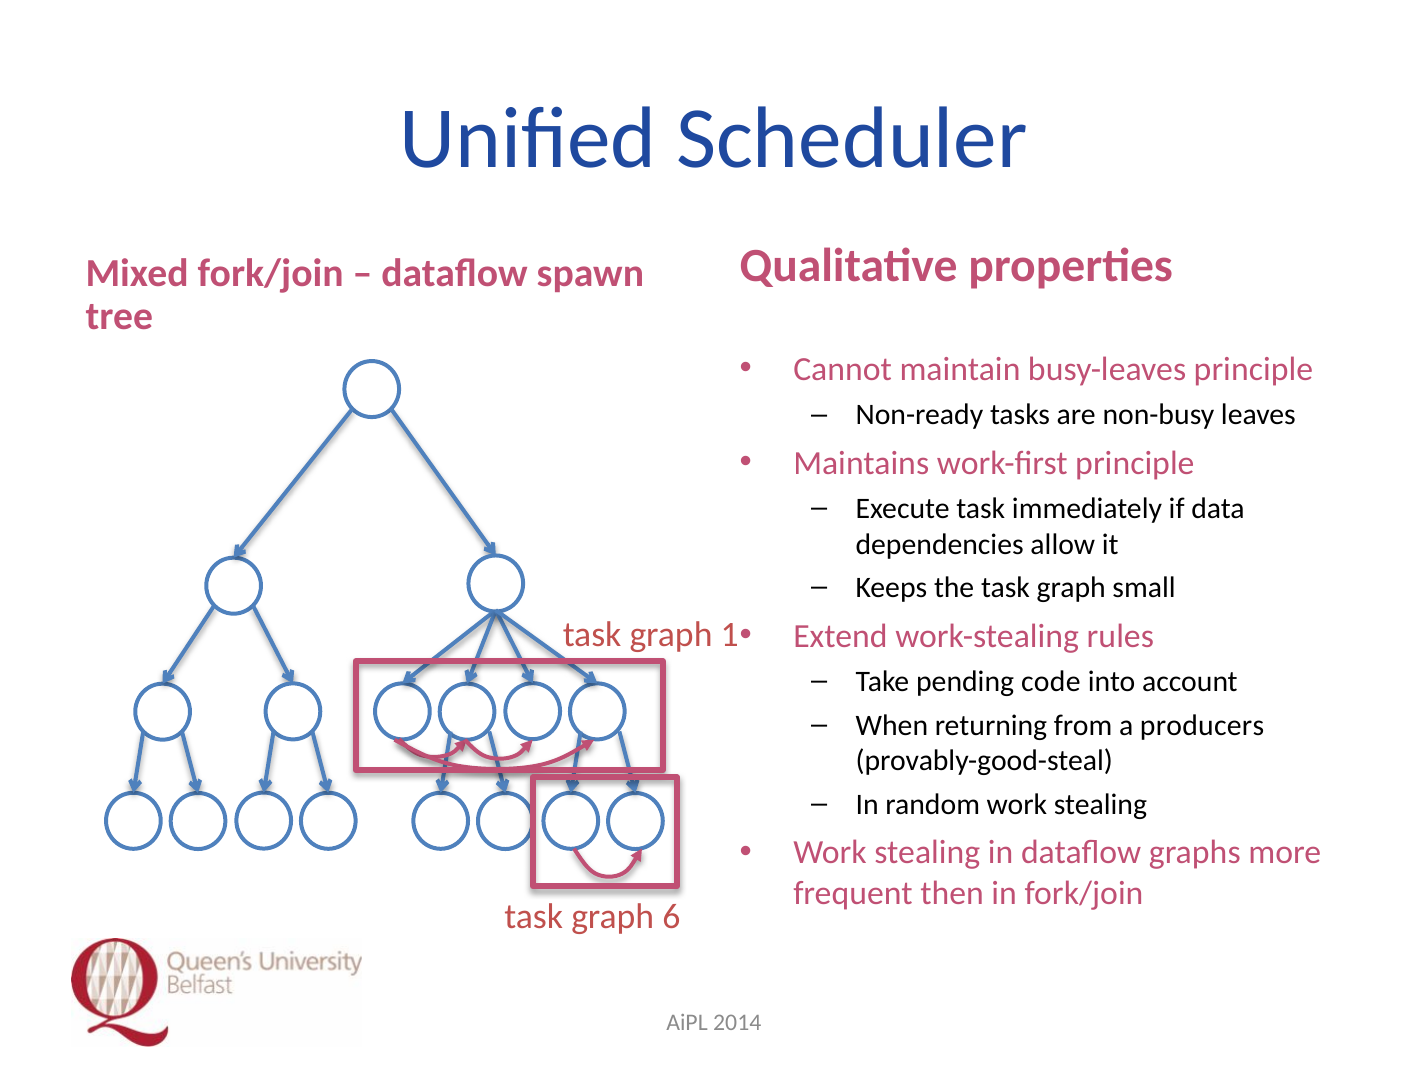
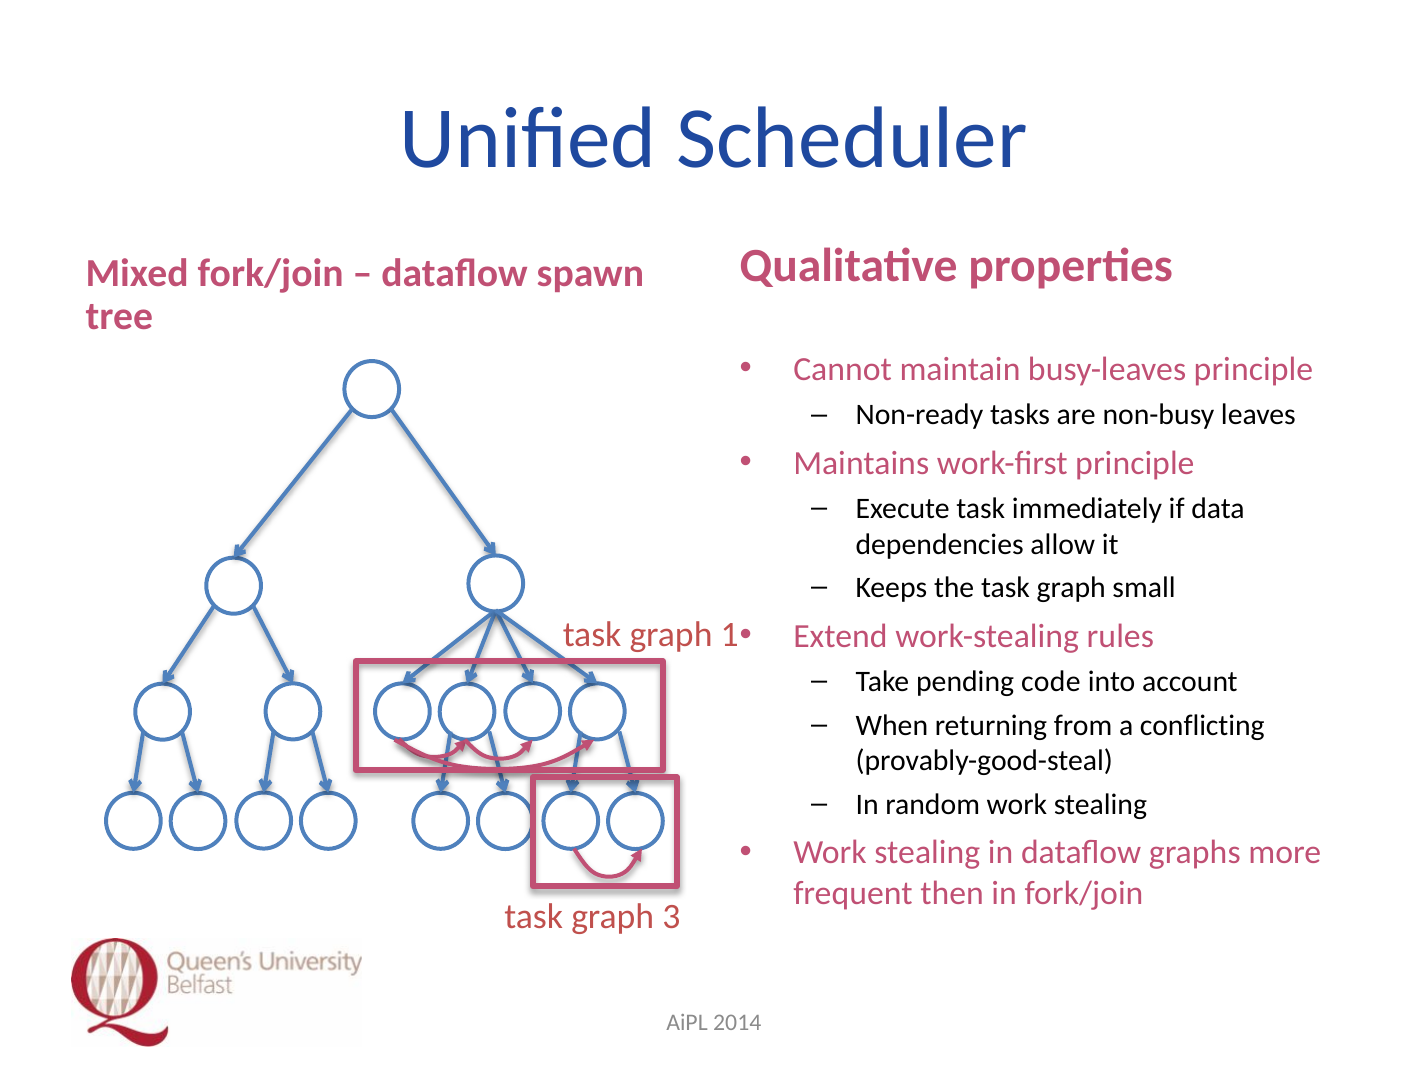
producers: producers -> conflicting (1202, 725)
6: 6 -> 3 (671, 917)
